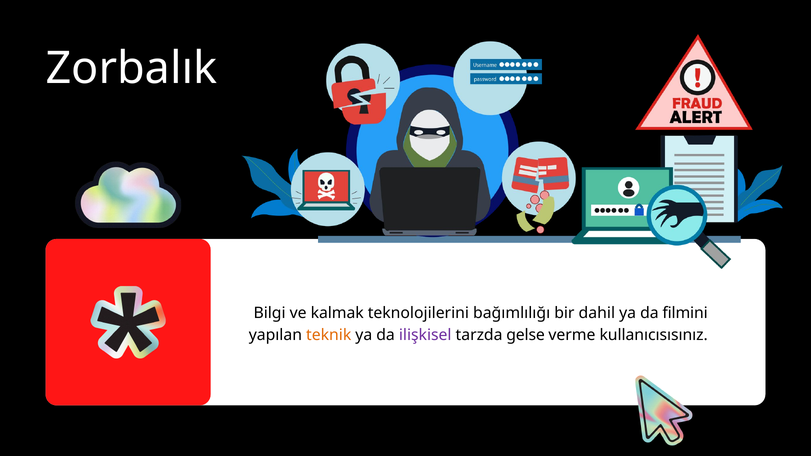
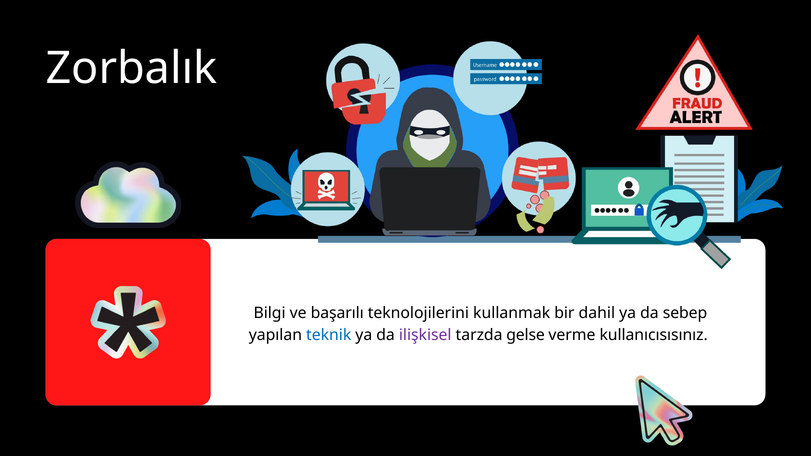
kalmak: kalmak -> başarılı (337, 313)
bağımlılığı: bağımlılığı -> kullanmak (512, 313)
filmini: filmini -> sebep (685, 313)
teknik colour: orange -> blue (329, 335)
